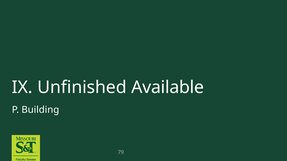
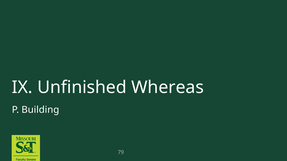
Available: Available -> Whereas (168, 88)
